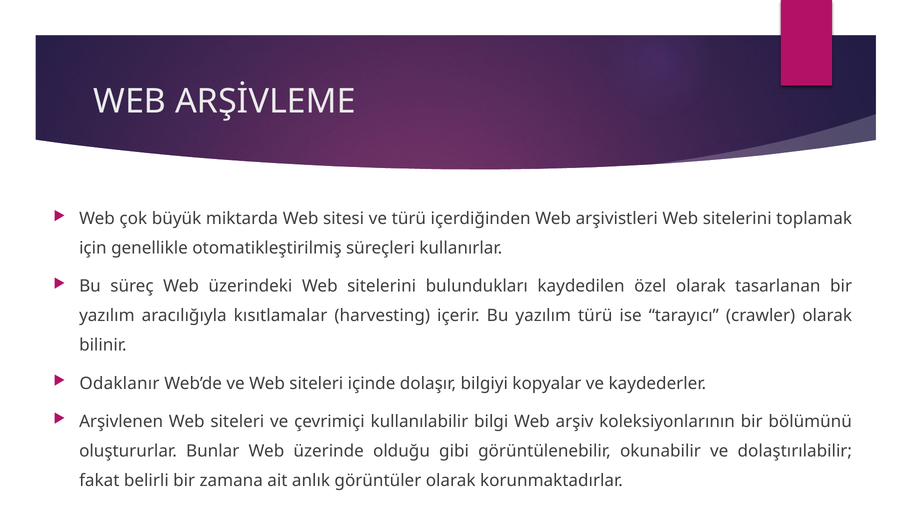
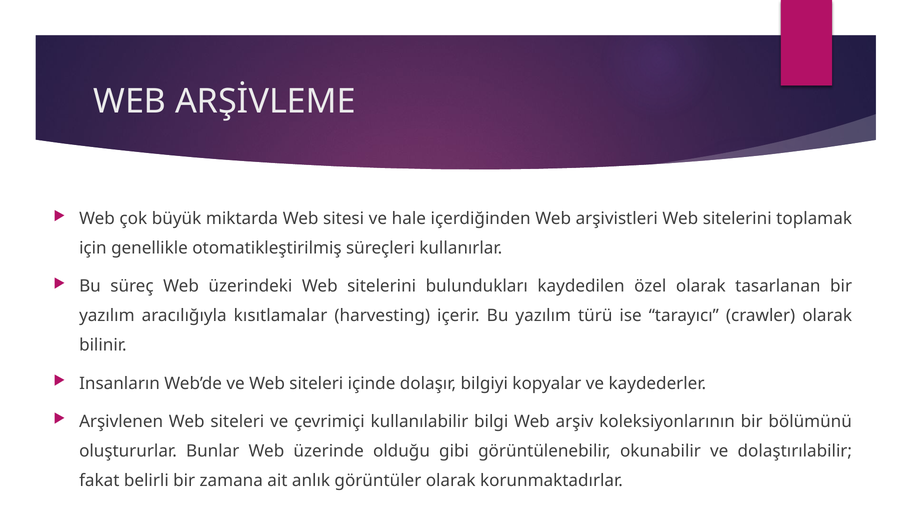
ve türü: türü -> hale (409, 219)
Odaklanır: Odaklanır -> Insanların (120, 383)
